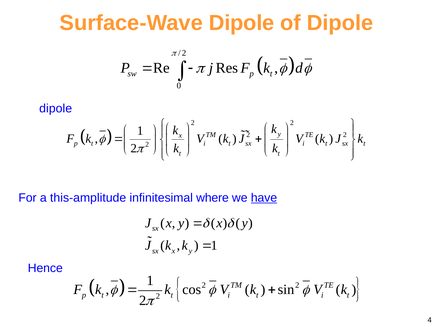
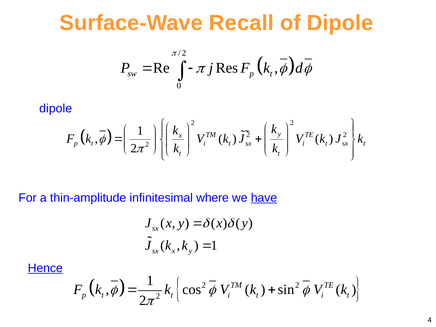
Surface-Wave Dipole: Dipole -> Recall (241, 23)
this-amplitude: this-amplitude -> thin-amplitude (88, 198)
Hence underline: none -> present (45, 268)
